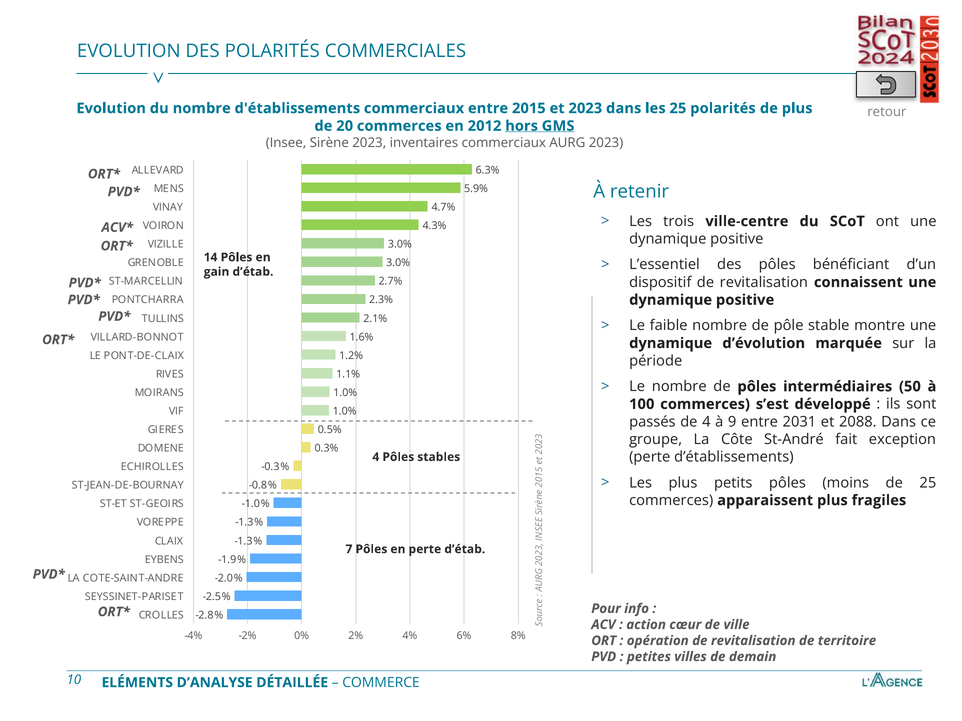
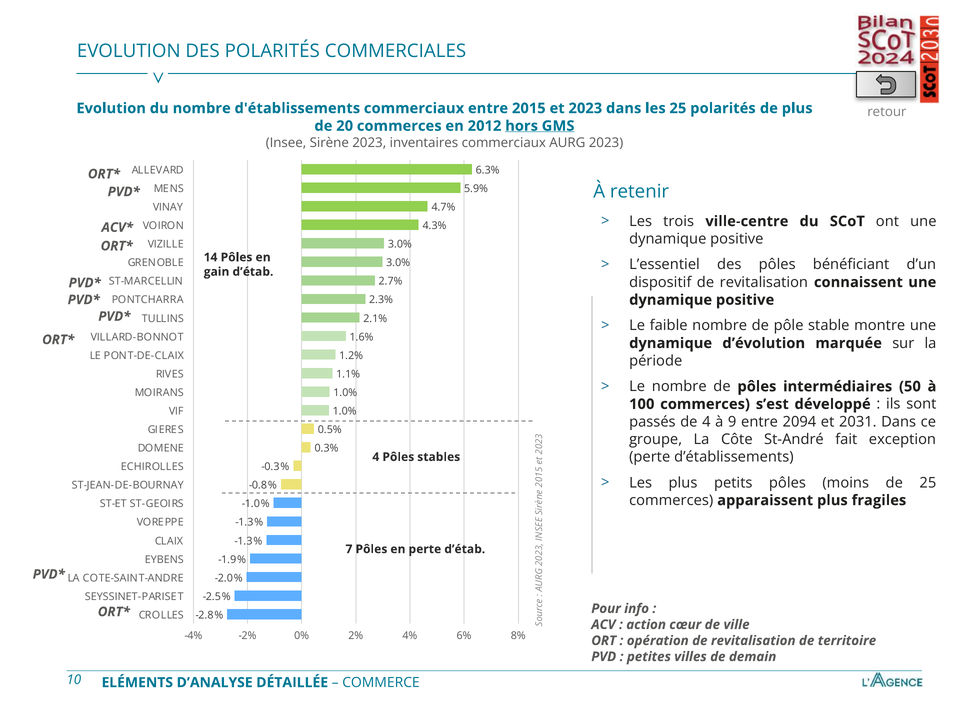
2031: 2031 -> 2094 (799, 422)
2088: 2088 -> 2031 (858, 422)
